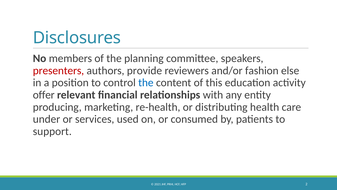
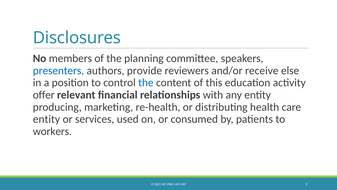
presenters colour: red -> blue (58, 70)
fashion: fashion -> receive (262, 70)
under: under -> entity (46, 119)
support: support -> workers (52, 131)
